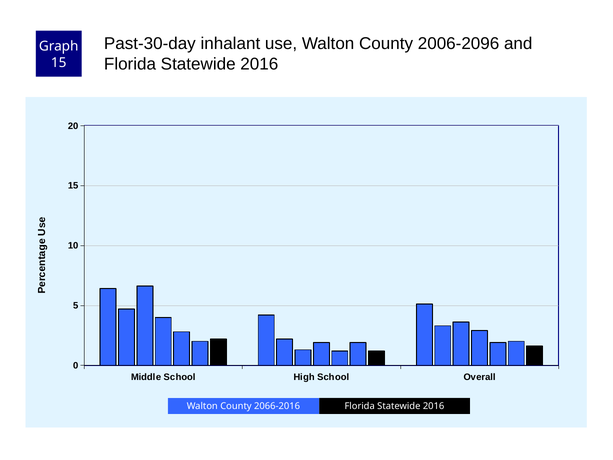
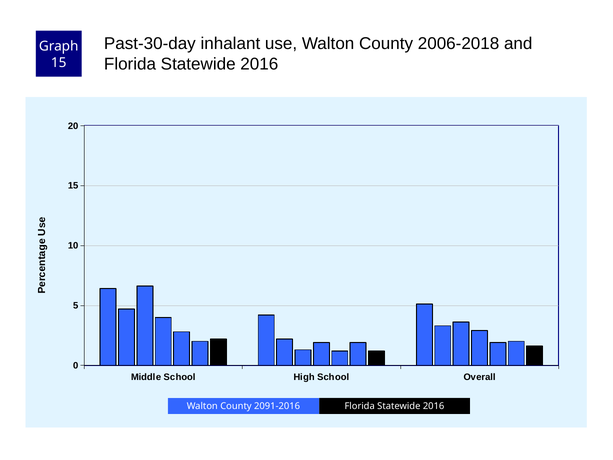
2006-2096: 2006-2096 -> 2006-2018 (459, 44)
2066-2016: 2066-2016 -> 2091-2016 (277, 406)
